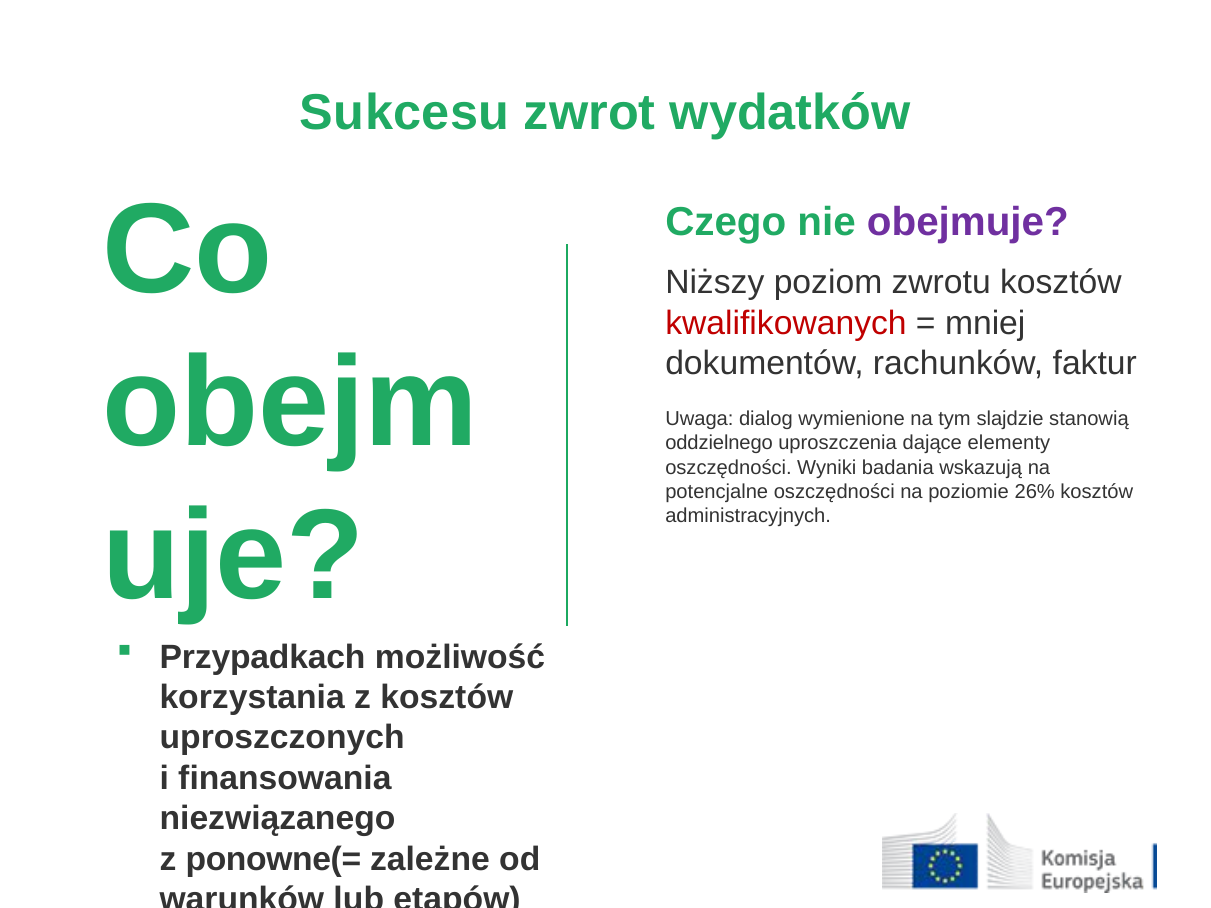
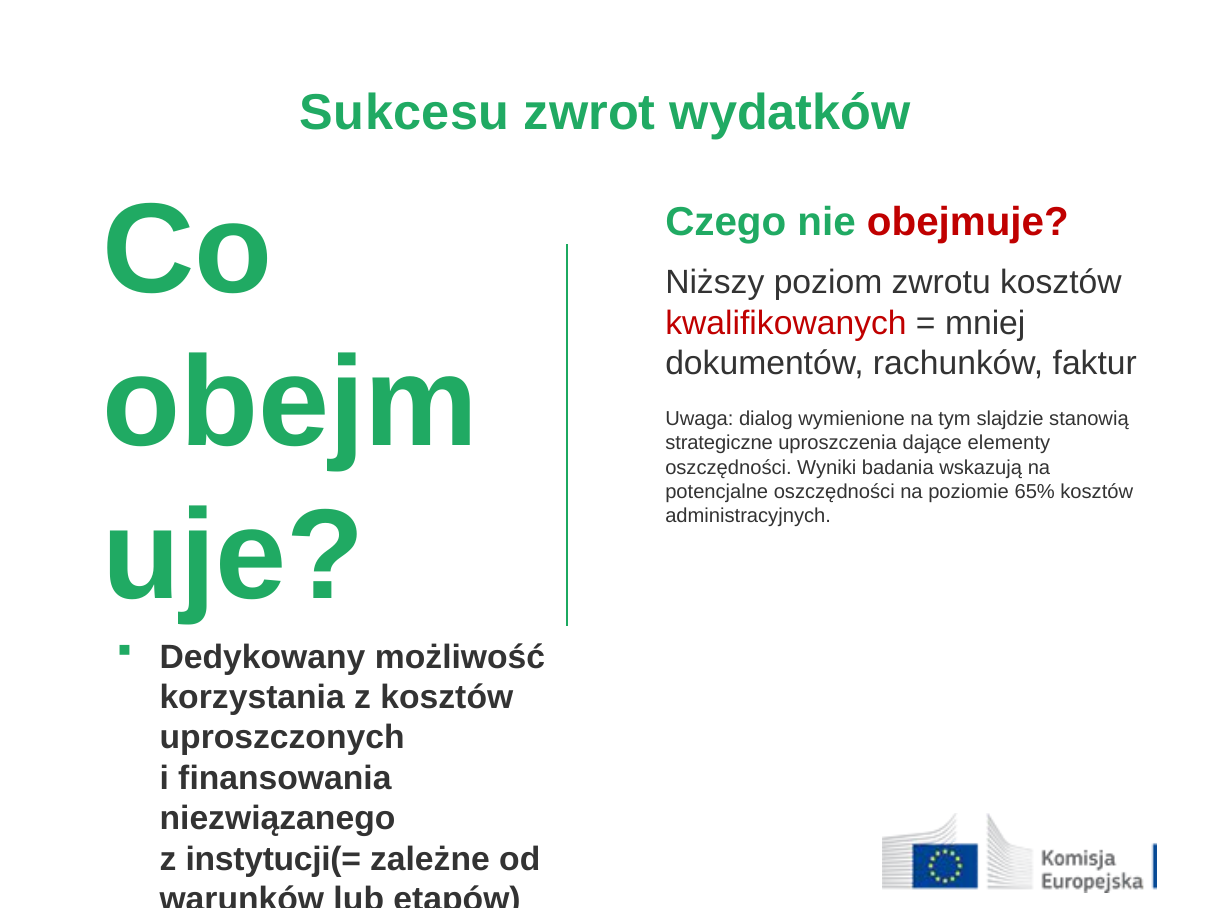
obejmuje colour: purple -> red (968, 222)
oddzielnego: oddzielnego -> strategiczne (719, 443)
26%: 26% -> 65% (1035, 492)
Przypadkach: Przypadkach -> Dedykowany (263, 657)
ponowne(=: ponowne(= -> instytucji(= (273, 859)
